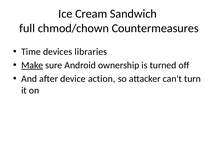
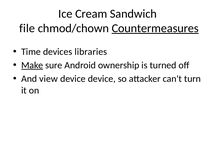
full: full -> file (27, 28)
Countermeasures underline: none -> present (155, 28)
after: after -> view (49, 79)
device action: action -> device (102, 79)
